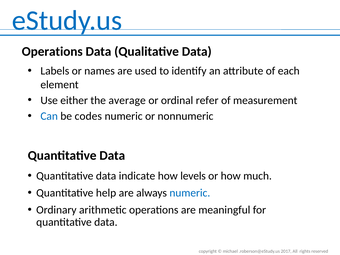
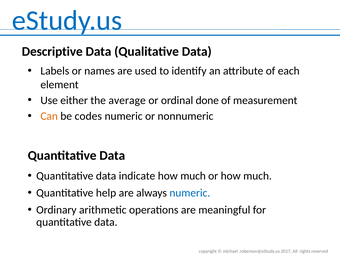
Operations: Operations -> Descriptive (52, 52)
refer: refer -> done (207, 100)
Can colour: blue -> orange (49, 116)
indicate how levels: levels -> much (193, 176)
